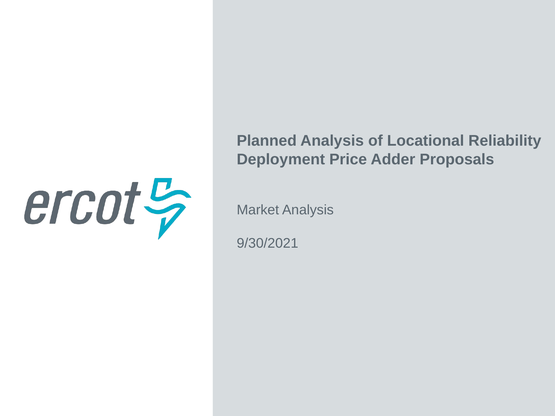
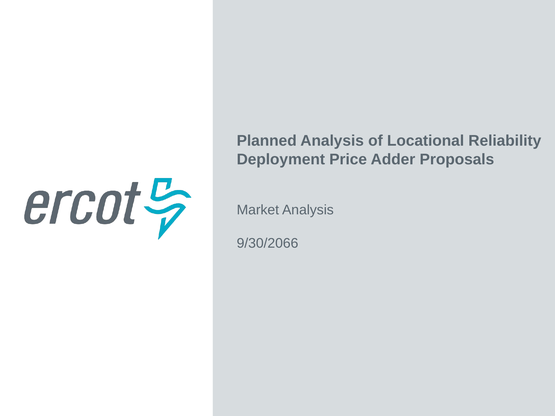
9/30/2021: 9/30/2021 -> 9/30/2066 (268, 243)
